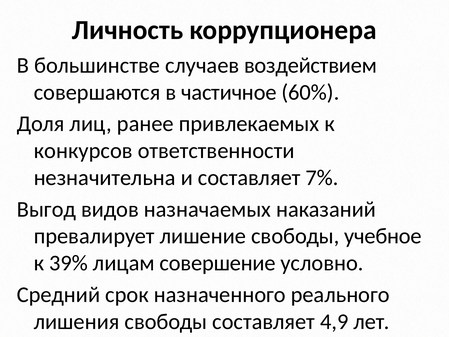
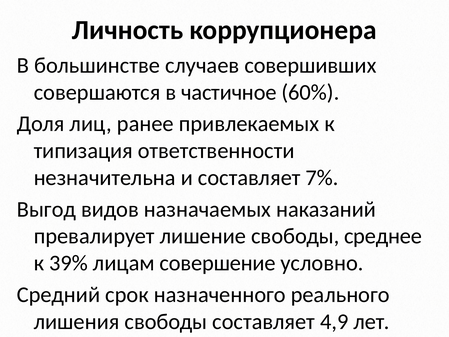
воздействием: воздействием -> совершивших (310, 65)
конкурсов: конкурсов -> типизация (83, 151)
учебное: учебное -> среднее (383, 236)
